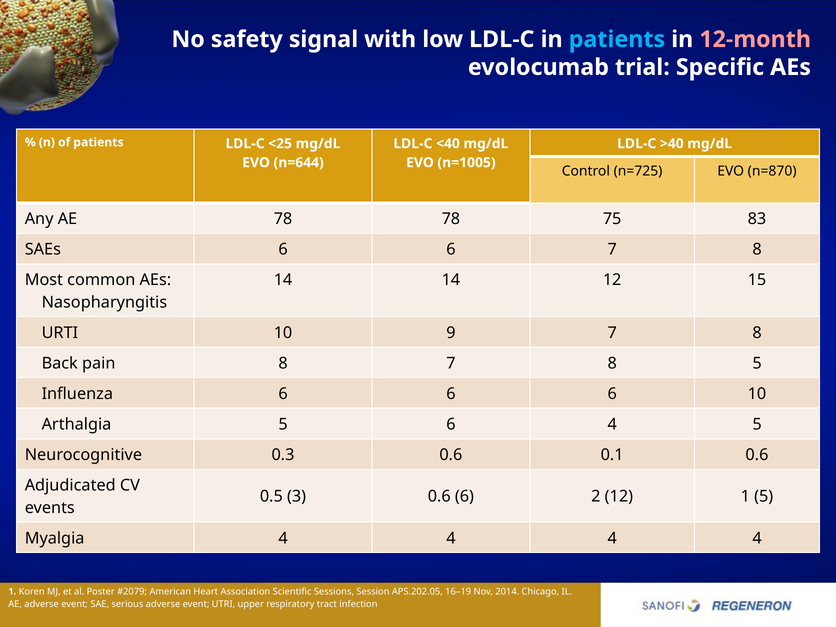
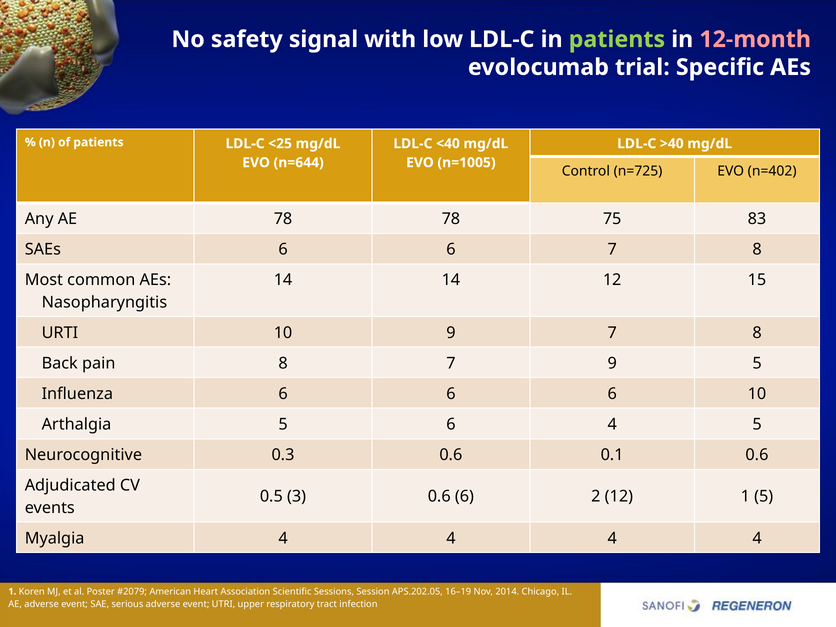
patients colour: light blue -> light green (617, 39)
n=870: n=870 -> n=402 (772, 171)
8 7 8: 8 -> 9 (612, 363)
